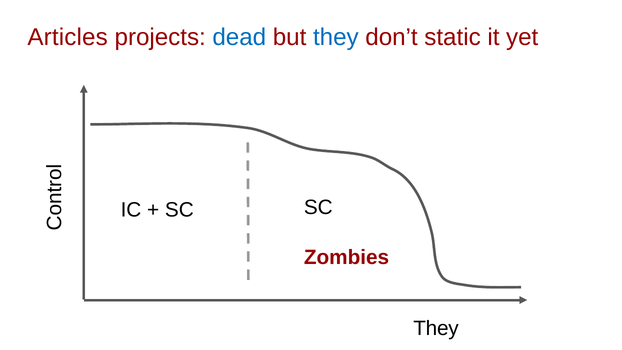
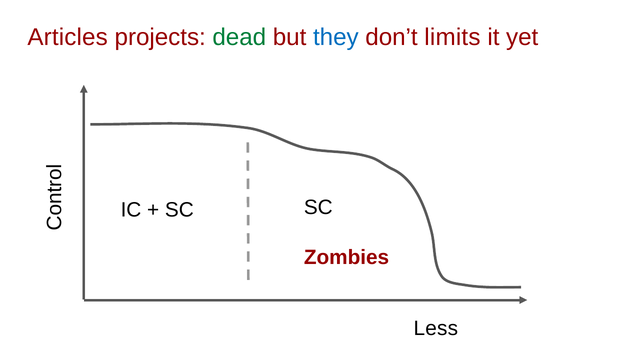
dead colour: blue -> green (239, 37)
static: static -> limits (452, 37)
They: They -> Less (436, 328)
